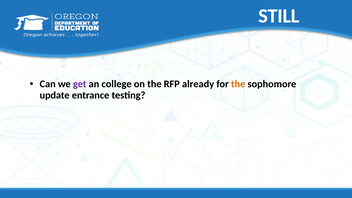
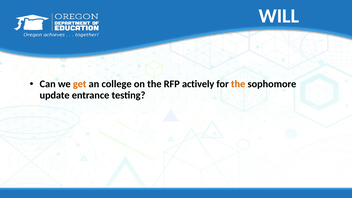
STILL: STILL -> WILL (279, 16)
get colour: purple -> orange (80, 84)
already: already -> actively (198, 84)
